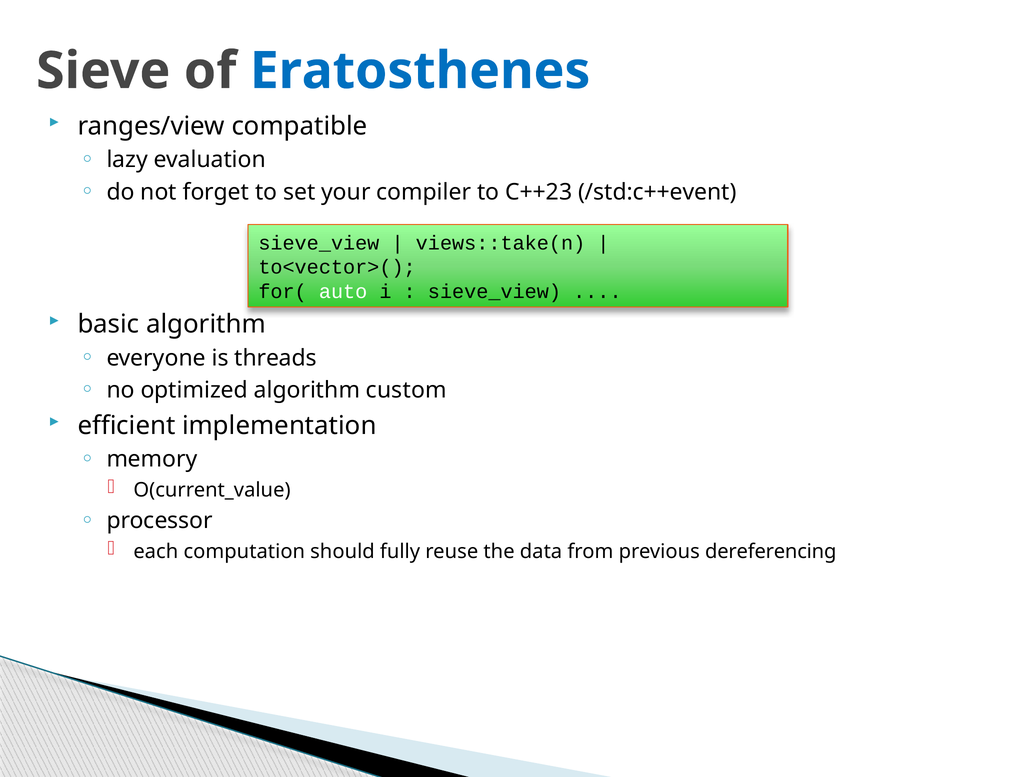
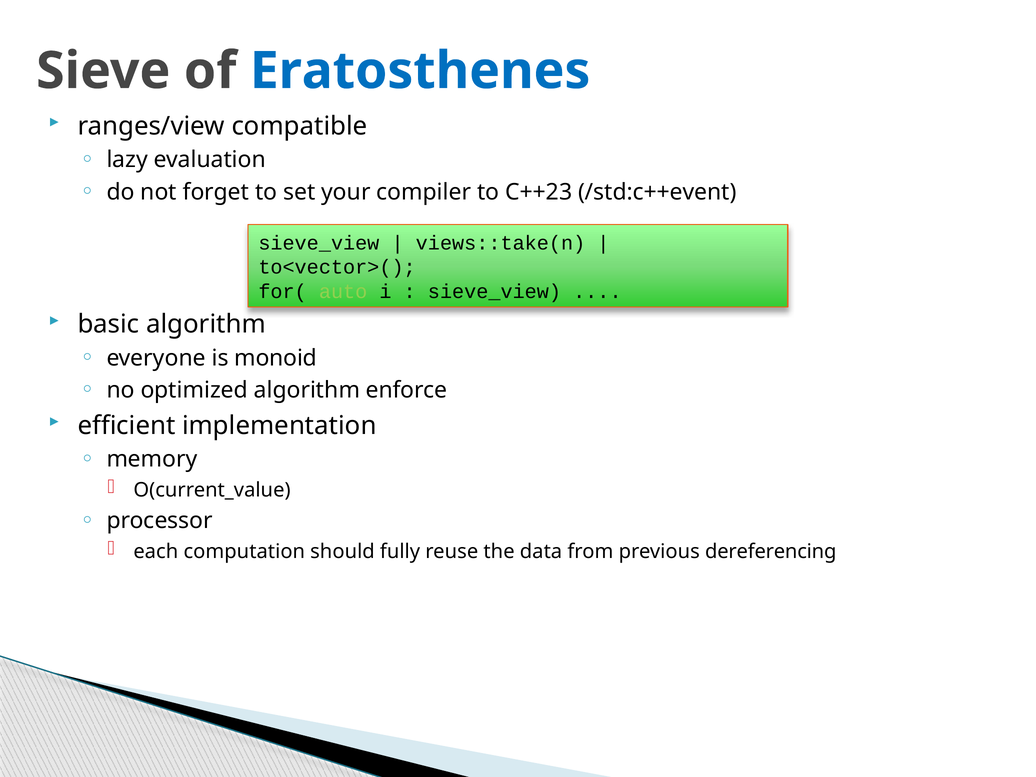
auto colour: white -> light green (343, 291)
threads: threads -> monoid (276, 358)
custom: custom -> enforce (406, 390)
